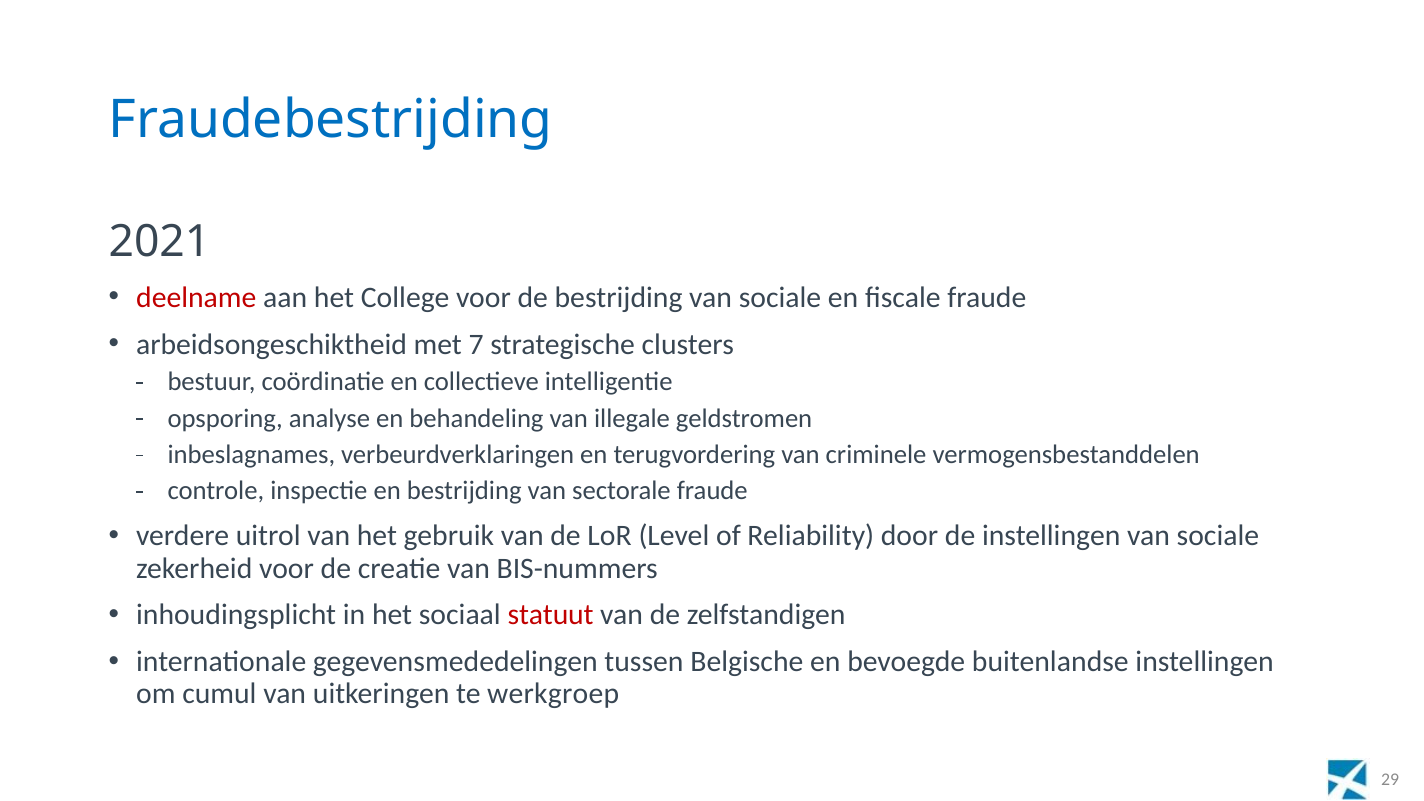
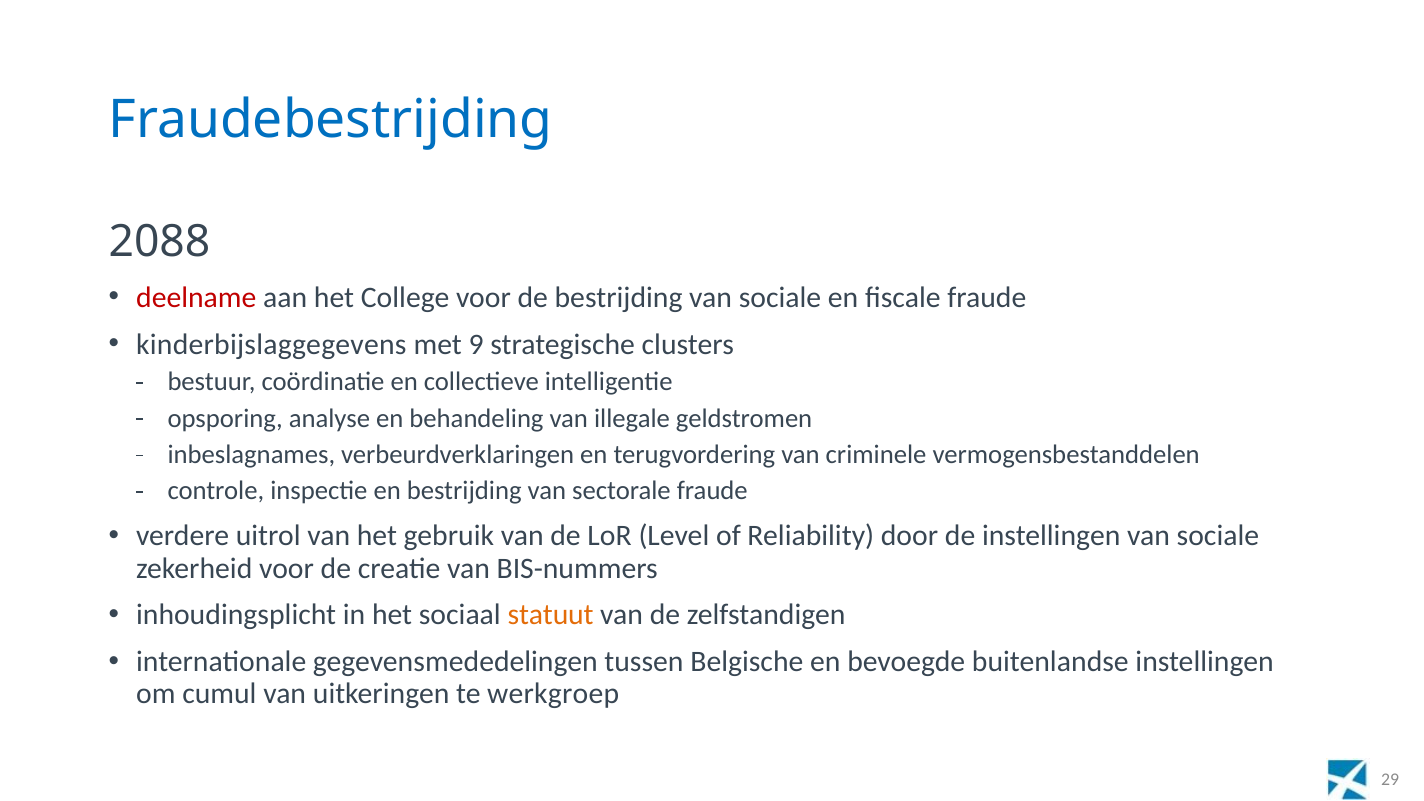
2021: 2021 -> 2088 (159, 242)
arbeidsongeschiktheid: arbeidsongeschiktheid -> kinderbijslaggegevens (271, 344)
7: 7 -> 9 (476, 344)
statuut colour: red -> orange (551, 615)
